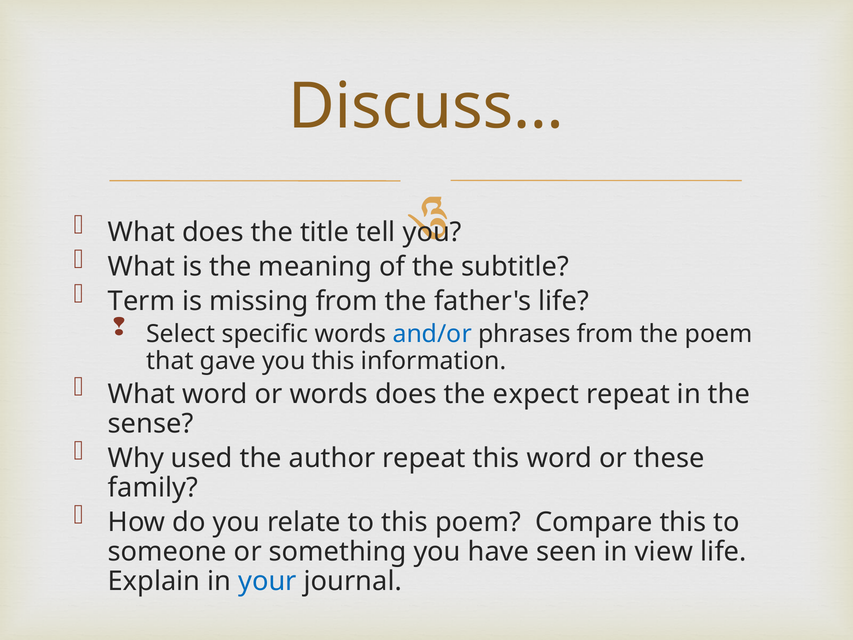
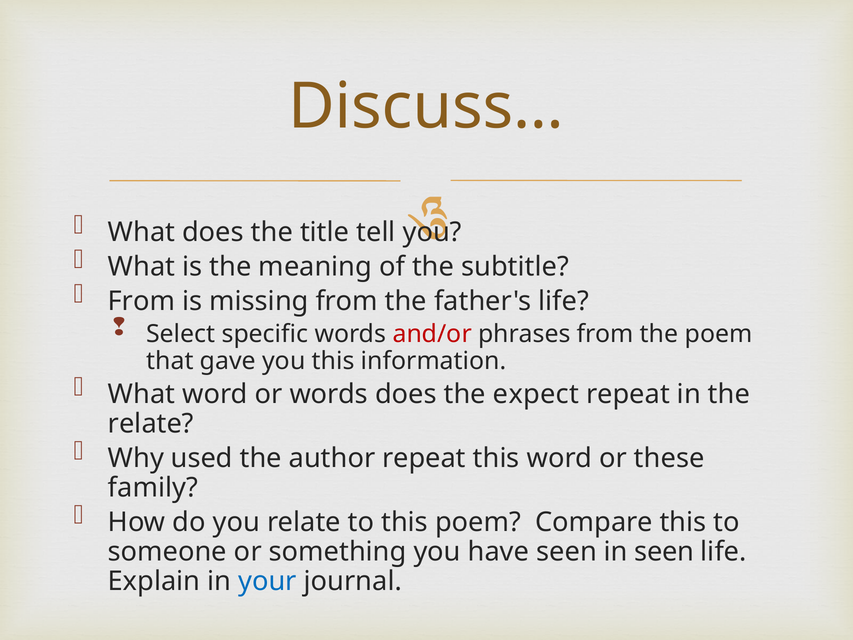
Term: Term -> From (141, 301)
and/or colour: blue -> red (432, 334)
sense: sense -> relate (151, 424)
in view: view -> seen (664, 552)
